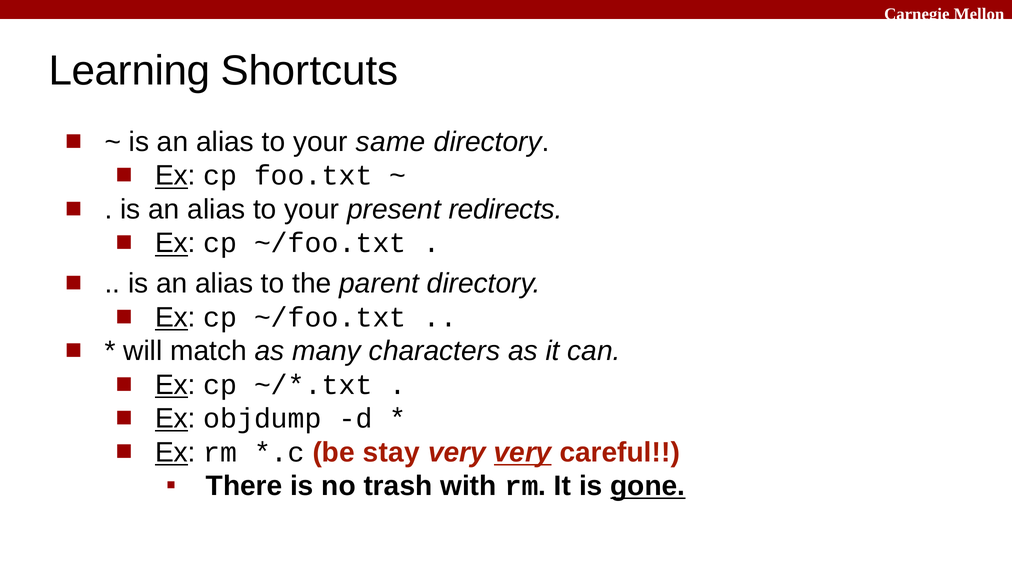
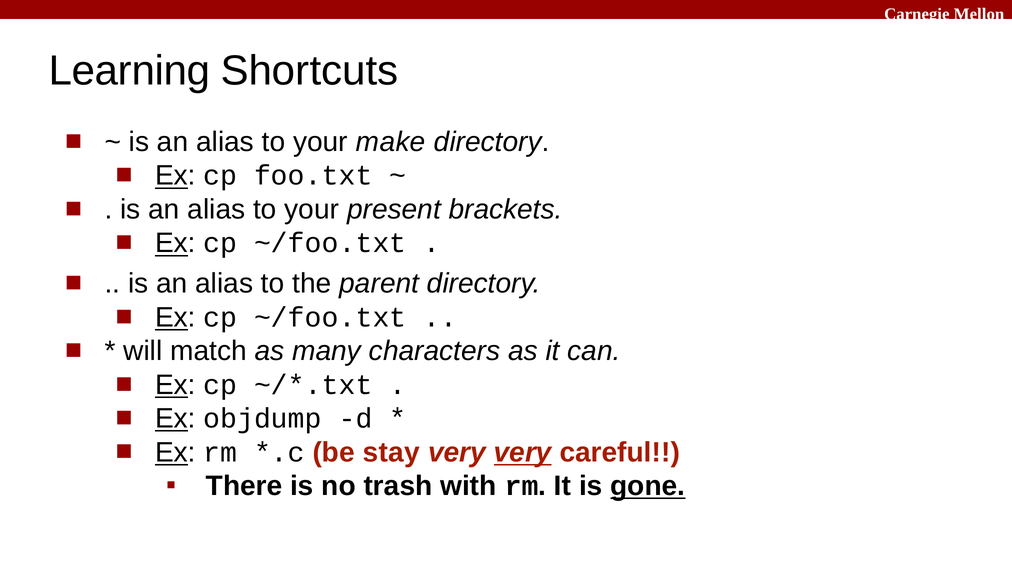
same: same -> make (391, 142)
redirects: redirects -> brackets (506, 210)
